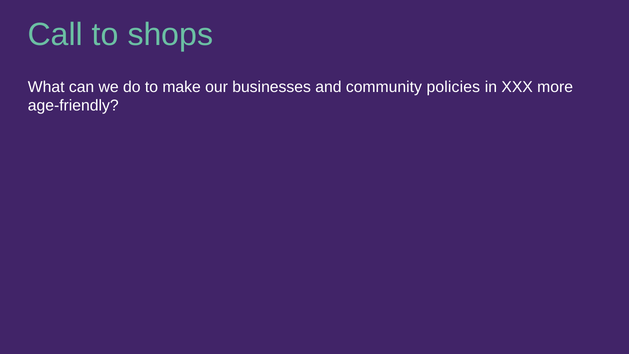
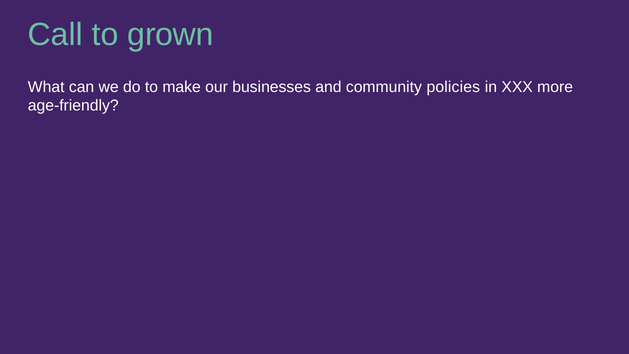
shops: shops -> grown (171, 34)
